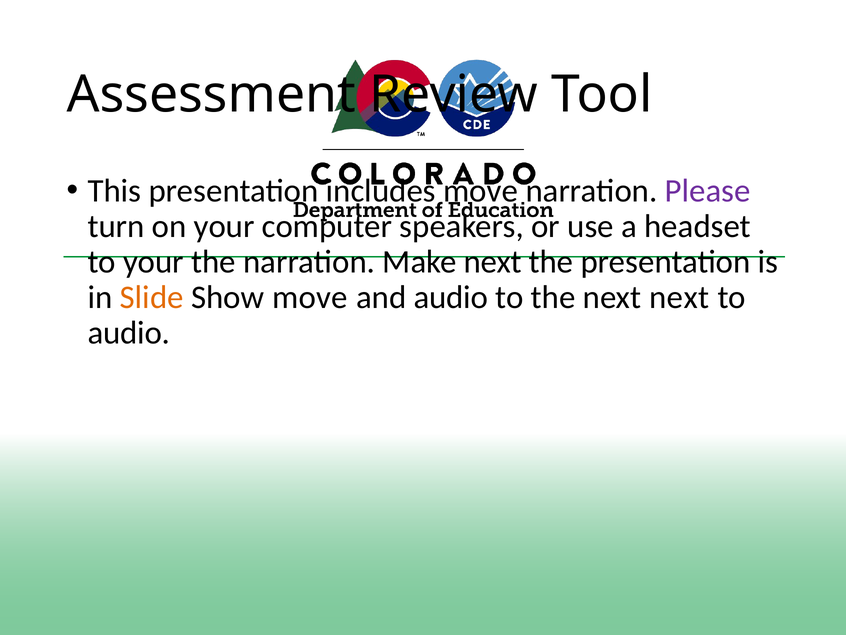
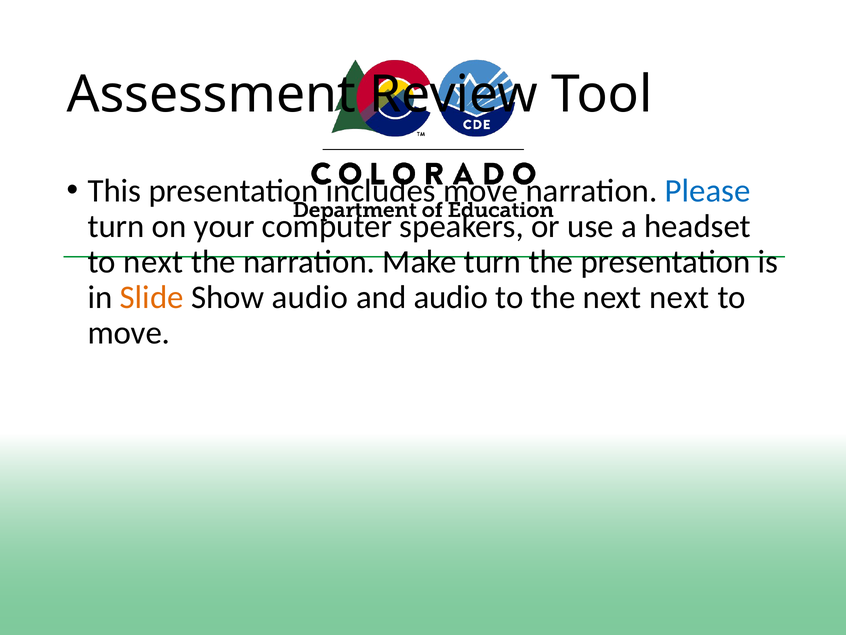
Please colour: purple -> blue (708, 191)
to your: your -> next (153, 262)
Make next: next -> turn (493, 262)
Show move: move -> audio (310, 297)
audio: audio -> move (129, 333)
